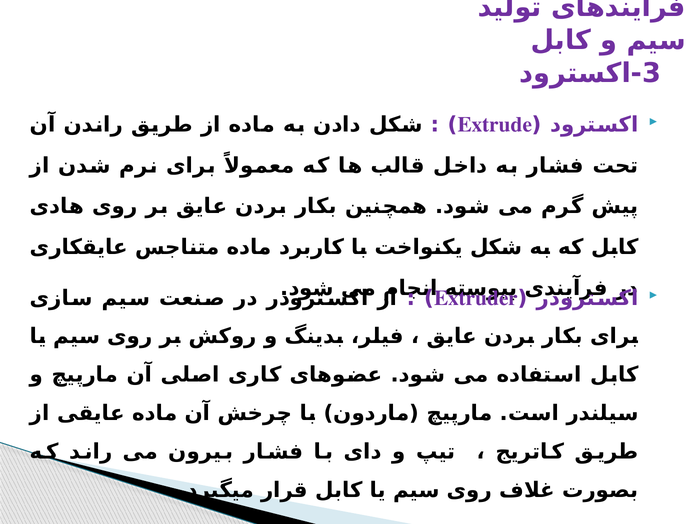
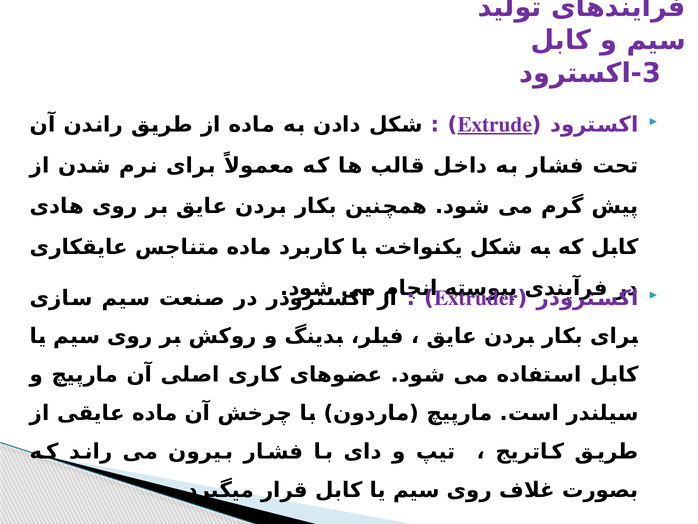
Extrude underline: none -> present (495, 124)
